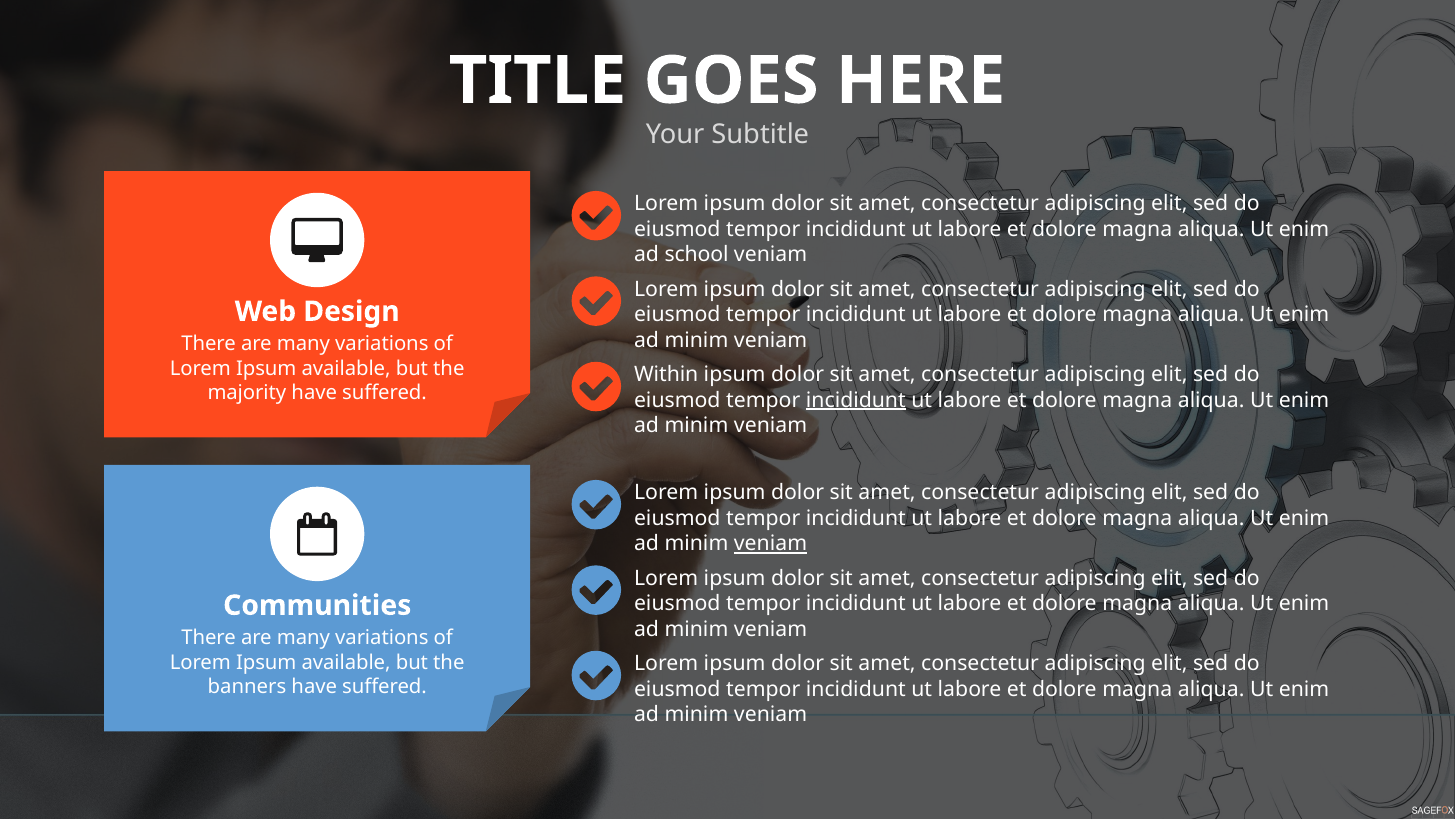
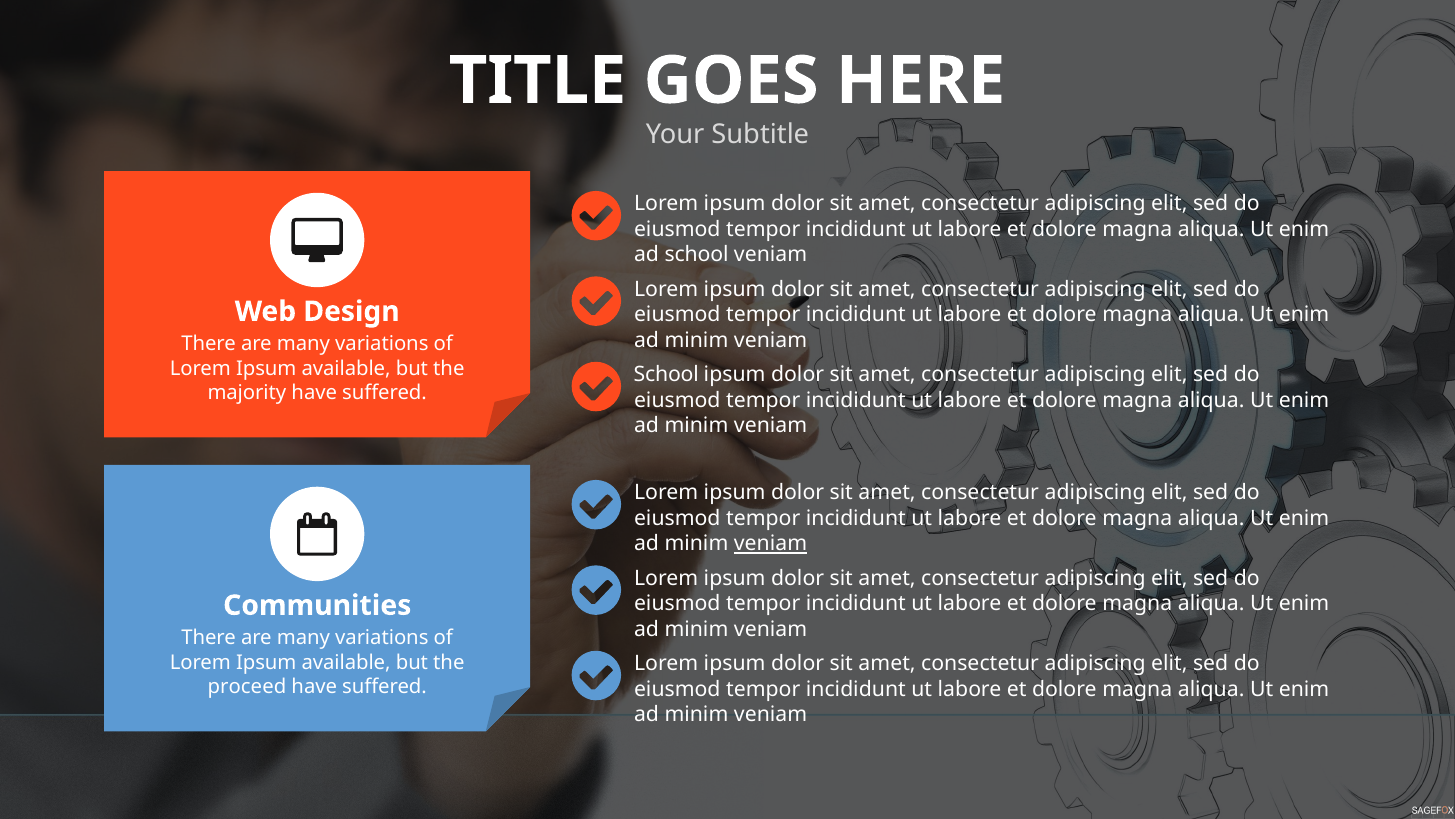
Within: Within -> School (666, 374)
incididunt underline: present -> none (856, 400)
banners: banners -> proceed (247, 686)
